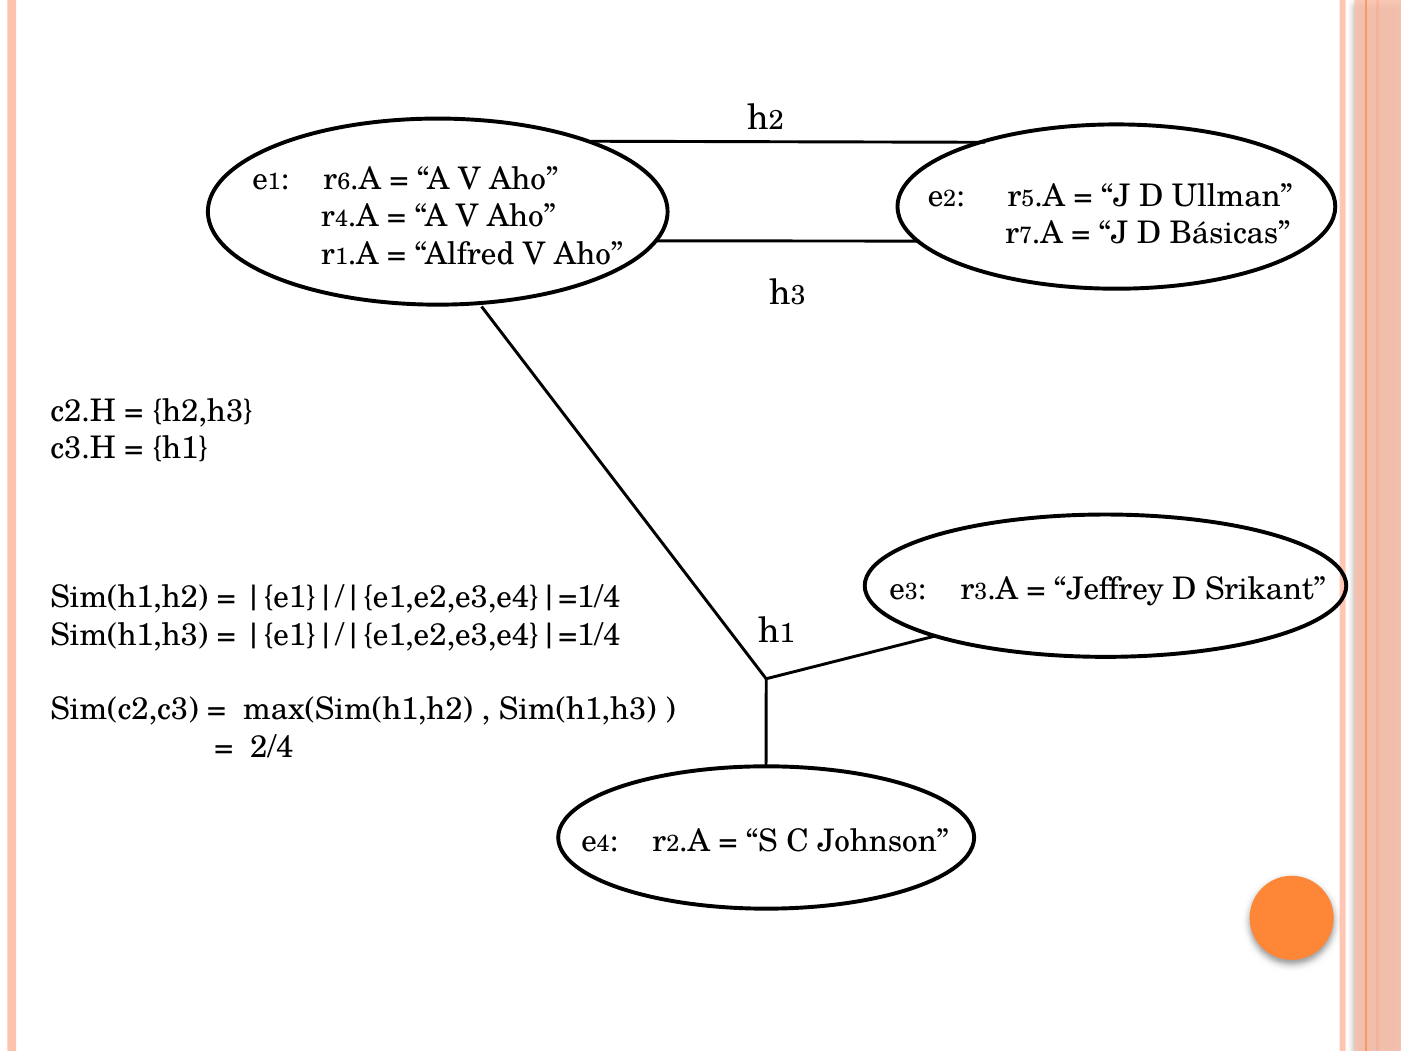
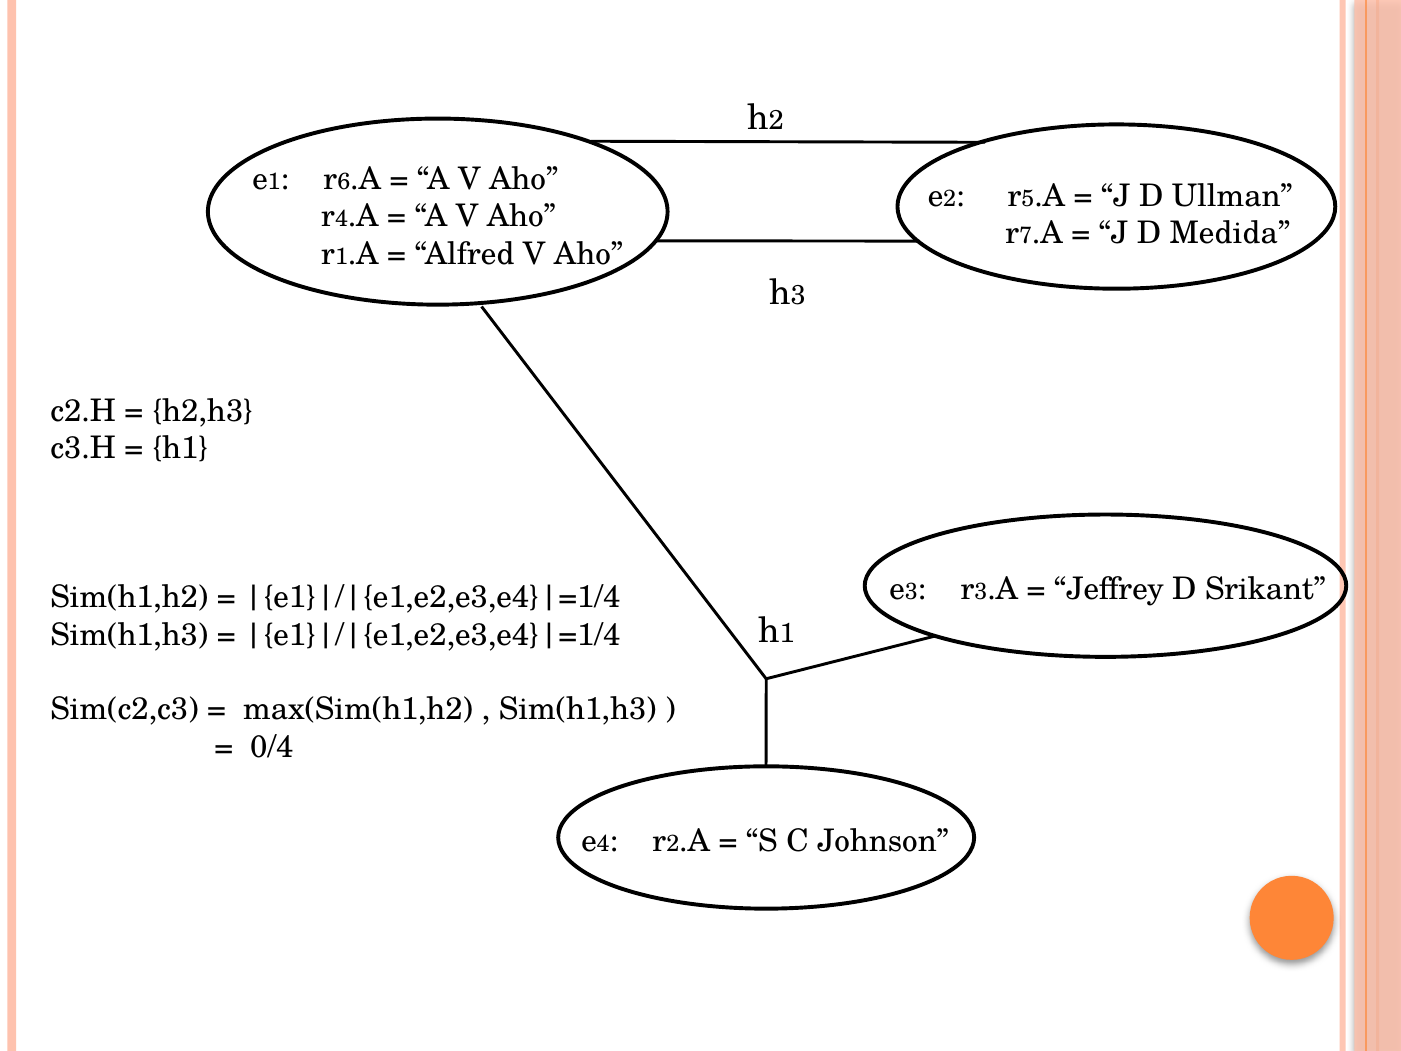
Básicas: Básicas -> Medida (1230, 233)
2/4: 2/4 -> 0/4 (272, 747)
